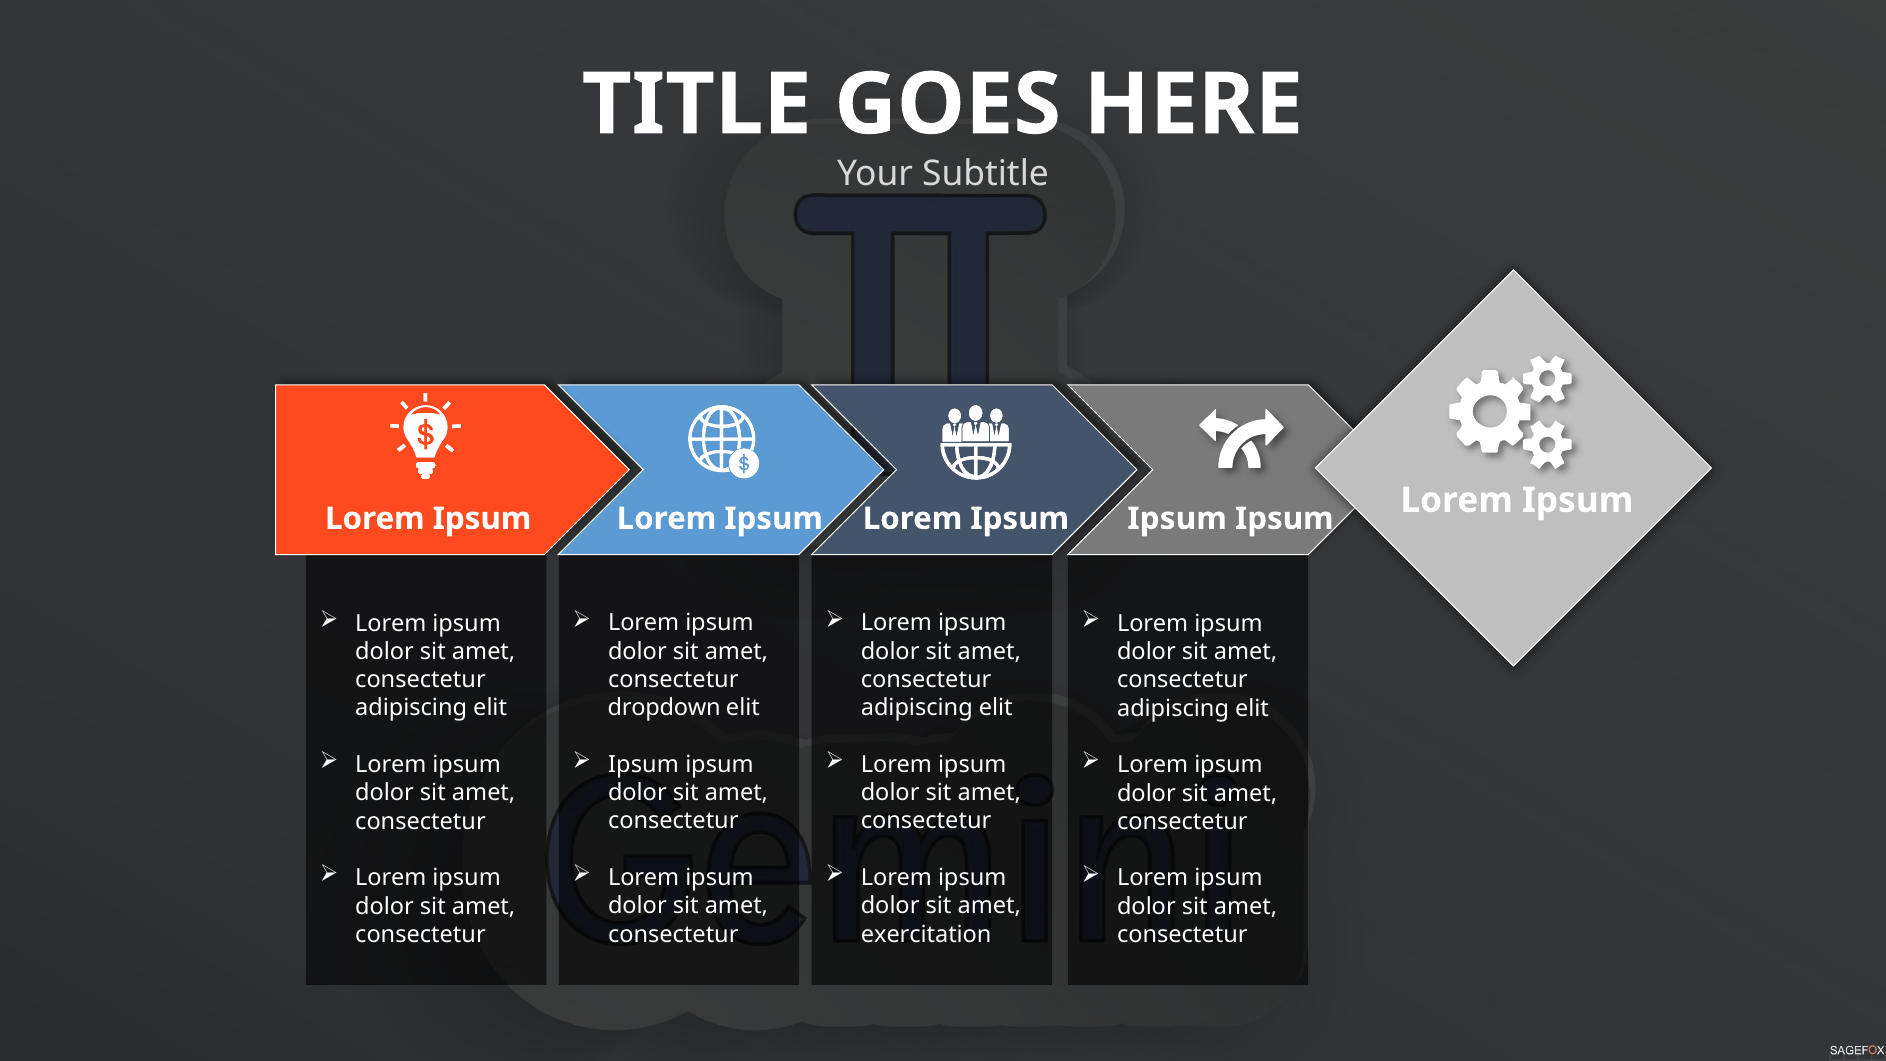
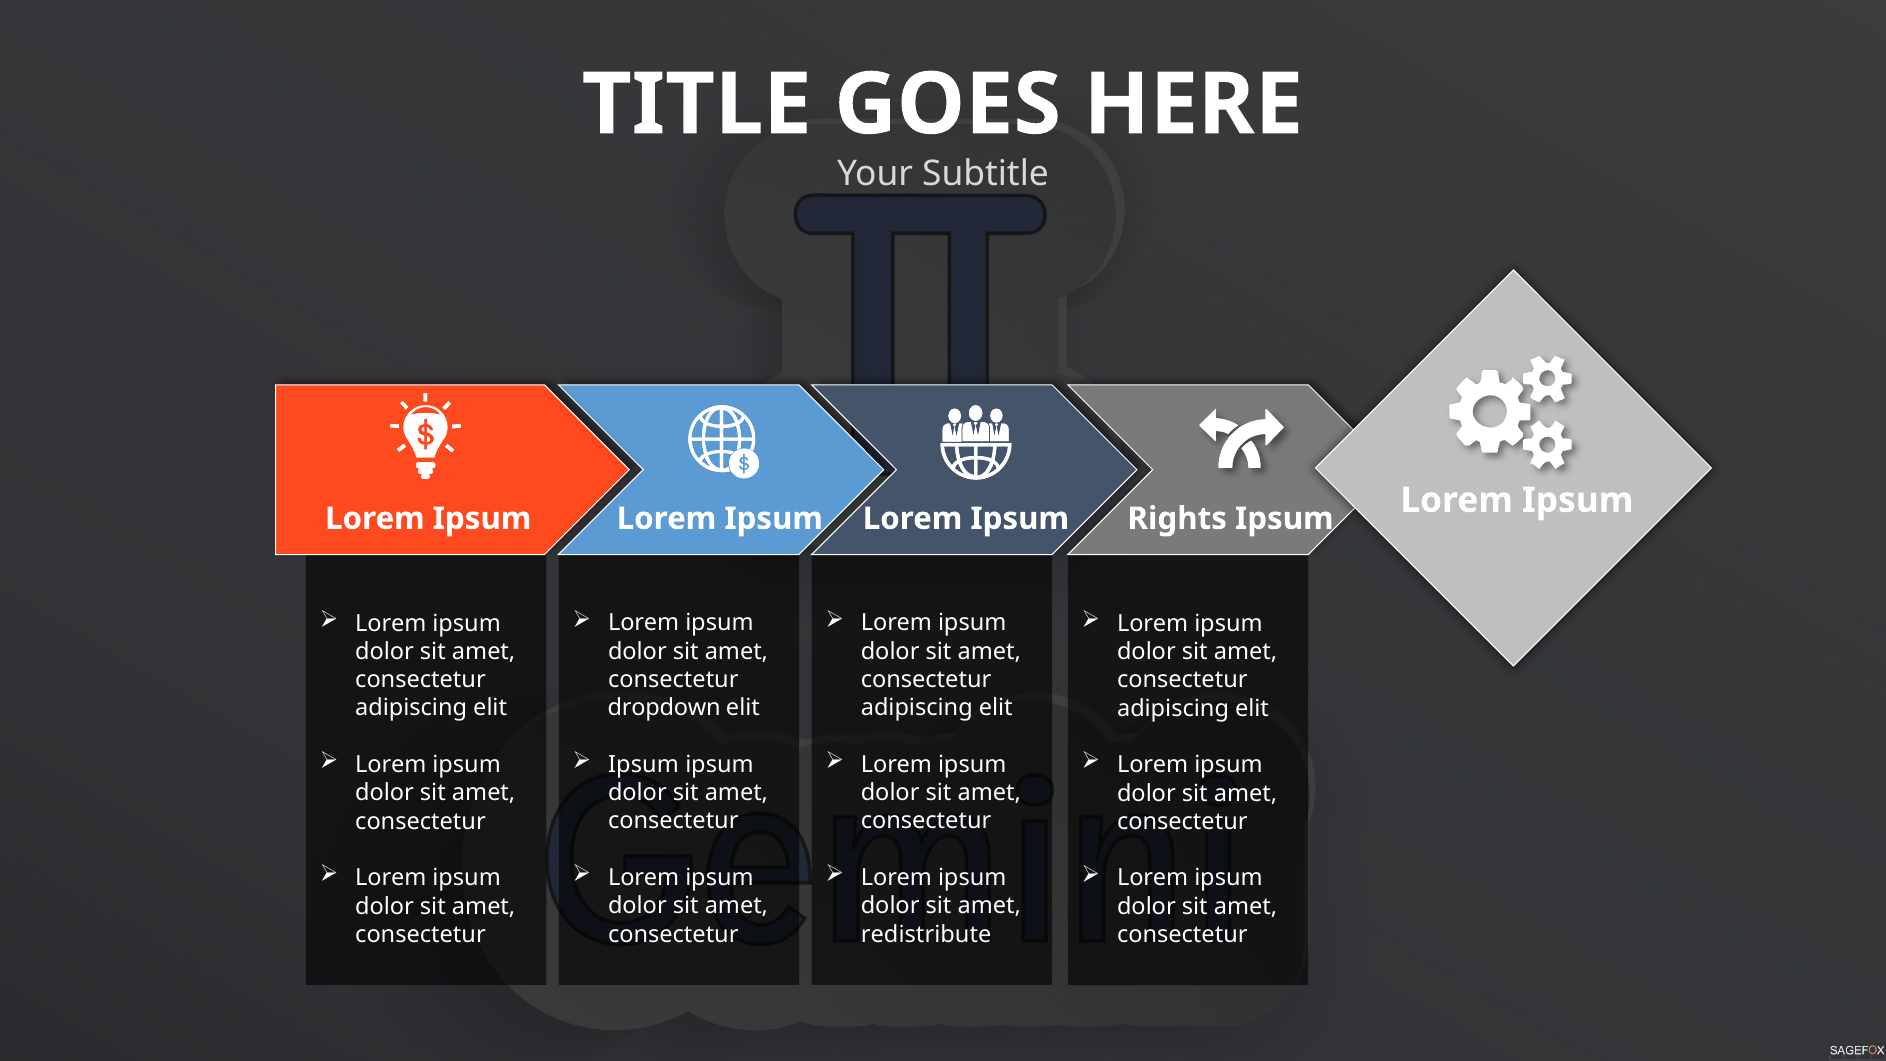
Lorem Ipsum Ipsum: Ipsum -> Rights (1177, 519)
exercitation: exercitation -> redistribute (926, 934)
